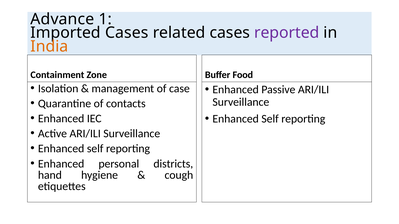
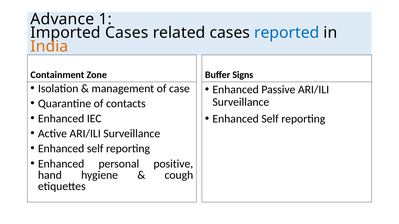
reported colour: purple -> blue (287, 33)
Food: Food -> Signs (243, 75)
districts: districts -> positive (173, 164)
